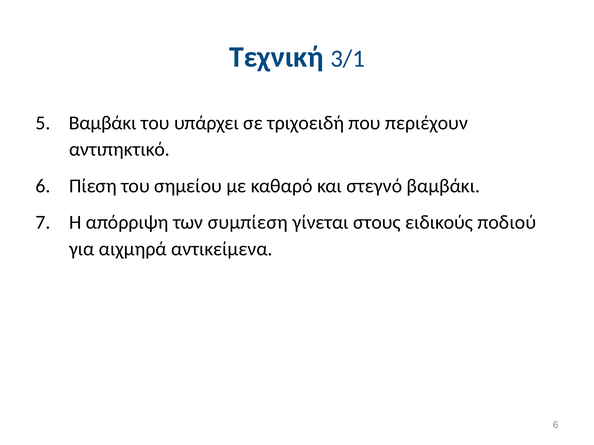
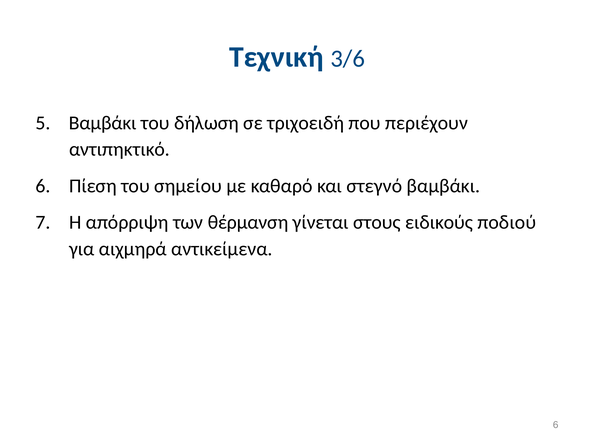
3/1: 3/1 -> 3/6 (348, 59)
υπάρχει: υπάρχει -> δήλωση (206, 123)
συμπίεση: συμπίεση -> θέρμανση (248, 223)
